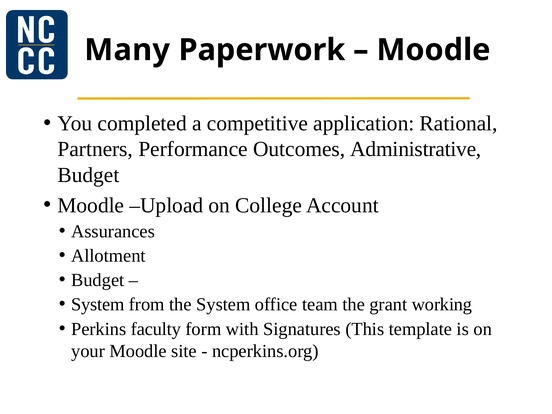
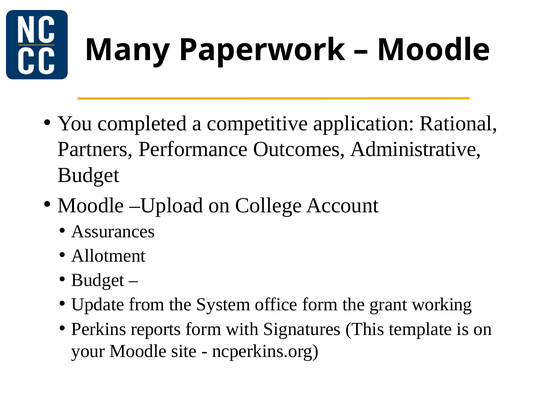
System: System -> Update (98, 305)
office team: team -> form (320, 305)
faculty: faculty -> reports (156, 329)
